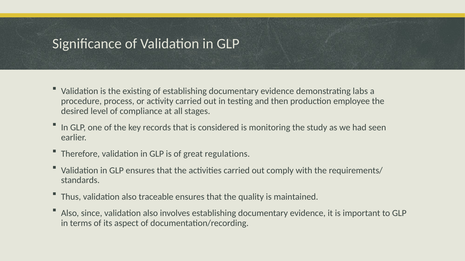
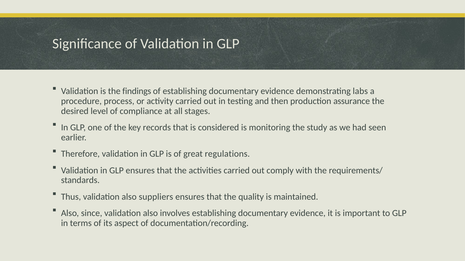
existing: existing -> findings (137, 91)
employee: employee -> assurance (352, 101)
traceable: traceable -> suppliers (156, 197)
